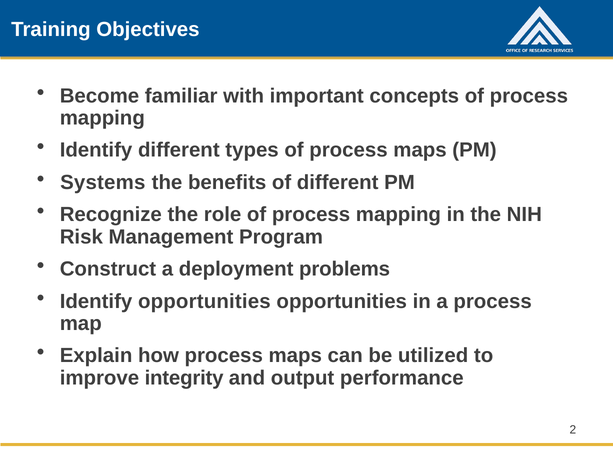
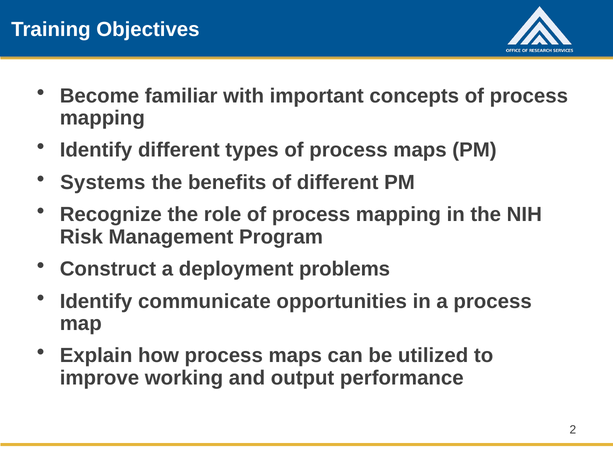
Identify opportunities: opportunities -> communicate (204, 301)
integrity: integrity -> working (184, 378)
